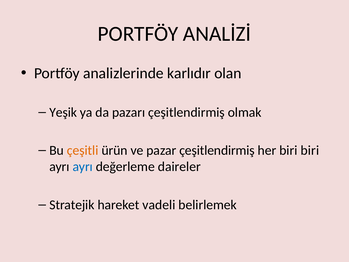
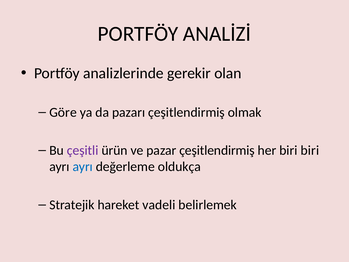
karlıdır: karlıdır -> gerekir (189, 73)
Yeşik: Yeşik -> Göre (63, 112)
çeşitli colour: orange -> purple (83, 150)
daireler: daireler -> oldukça (179, 167)
